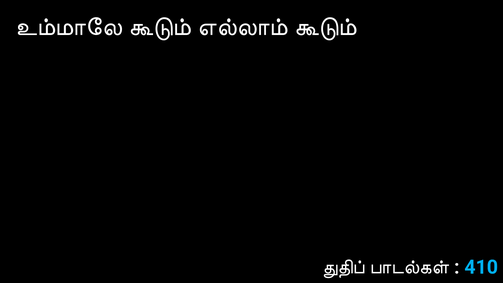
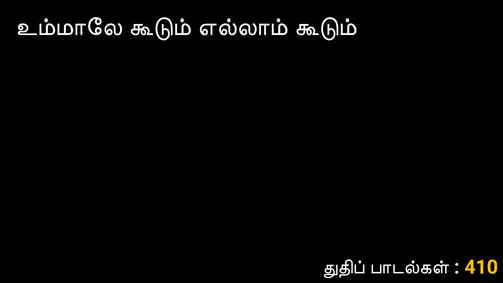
410 colour: light blue -> yellow (481, 267)
